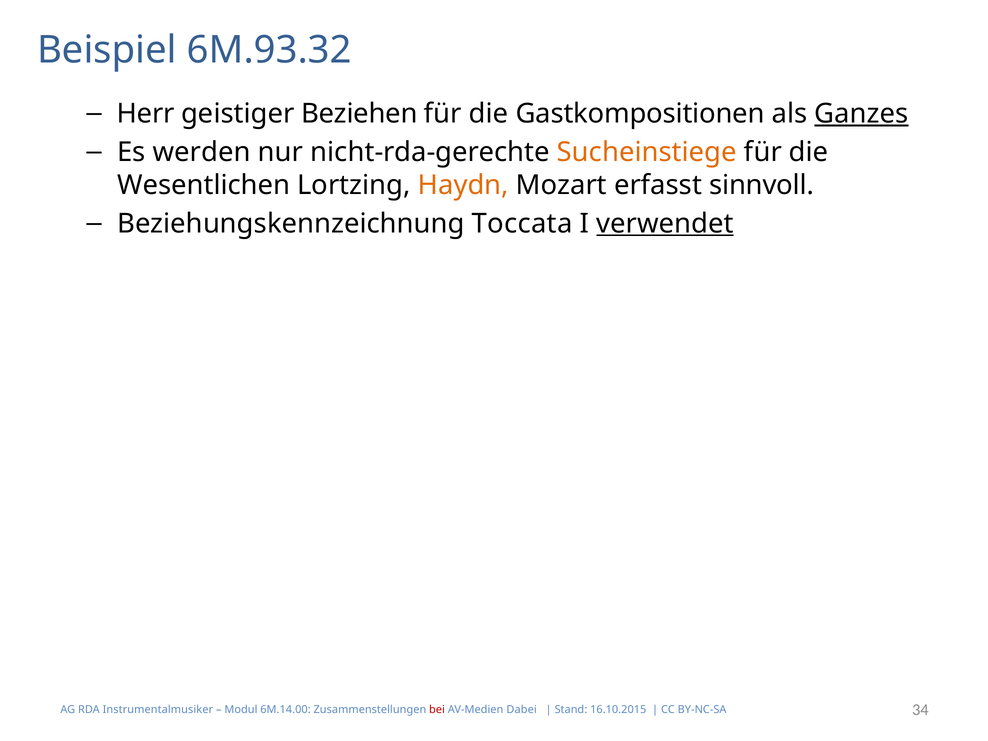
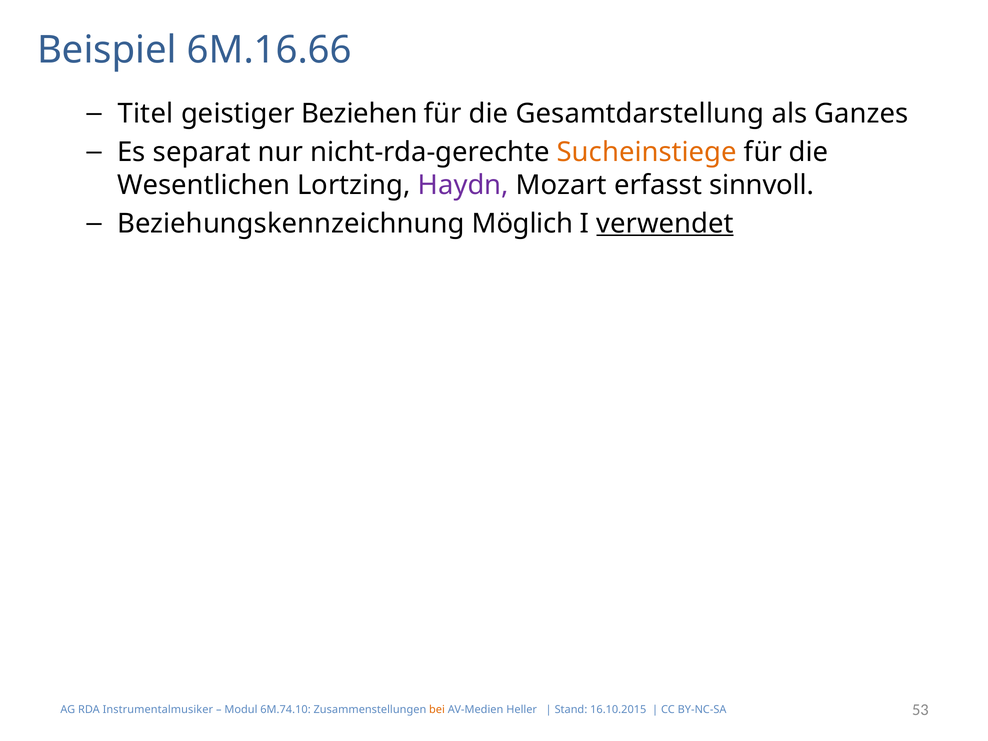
6M.93.32: 6M.93.32 -> 6M.16.66 (269, 50)
Herr: Herr -> Titel (145, 114)
Gastkompositionen: Gastkompositionen -> Gesamtdarstellung (640, 114)
Ganzes underline: present -> none (861, 114)
werden: werden -> separat (202, 152)
Haydn colour: orange -> purple (463, 185)
Toccata: Toccata -> Möglich (522, 224)
6M.14.00: 6M.14.00 -> 6M.74.10 (286, 709)
bei colour: red -> orange (437, 709)
Dabei: Dabei -> Heller (522, 709)
34: 34 -> 53 (920, 710)
